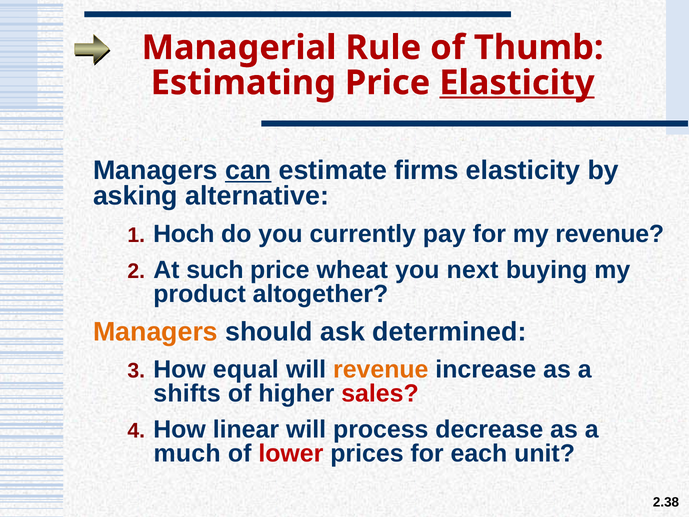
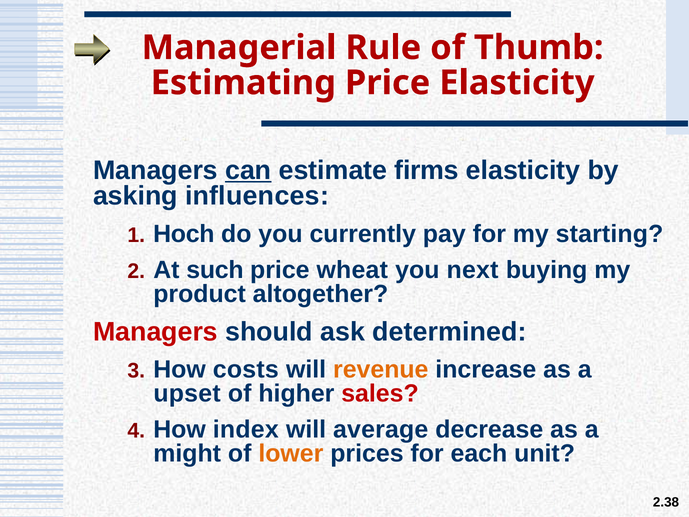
Elasticity underline: present -> none (517, 83)
alternative: alternative -> influences (257, 196)
my revenue: revenue -> starting (610, 234)
Managers colour: orange -> red (155, 332)
equal: equal -> costs (246, 369)
shifts: shifts -> upset (187, 393)
linear: linear -> index (246, 430)
process: process -> average (381, 430)
much: much -> might (187, 453)
lower colour: red -> orange (291, 453)
